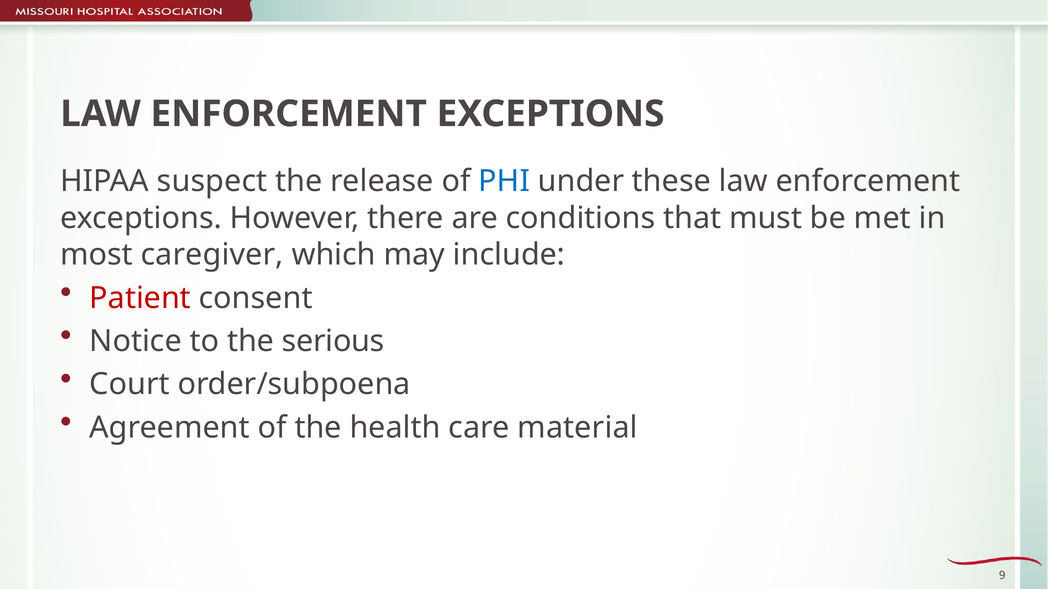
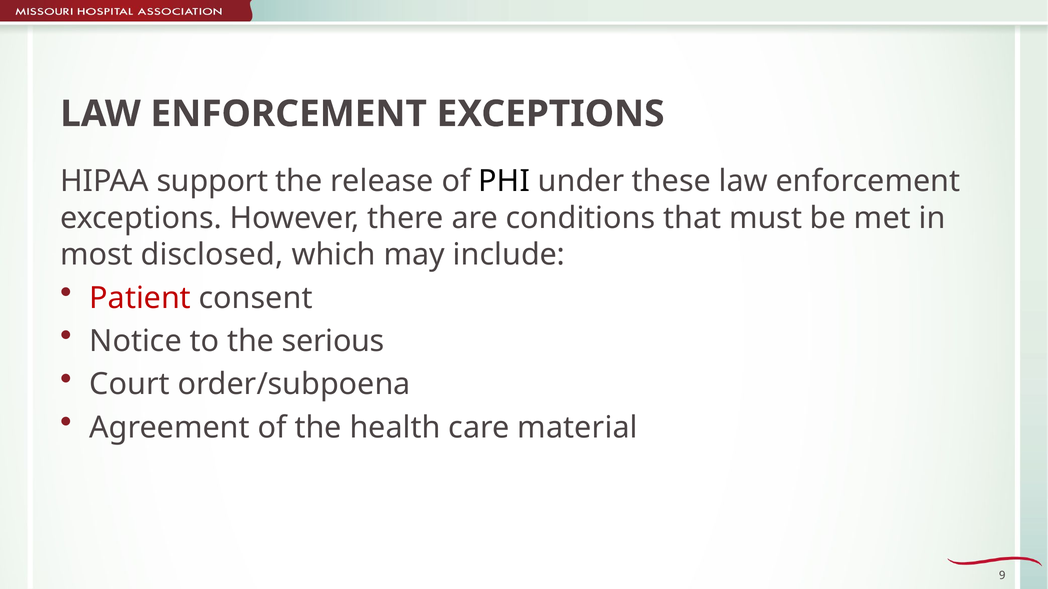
suspect: suspect -> support (212, 182)
PHI colour: blue -> black (504, 182)
caregiver: caregiver -> disclosed (212, 255)
